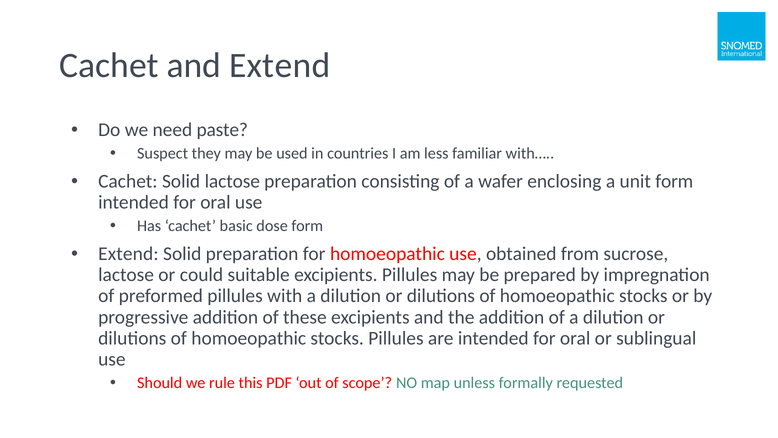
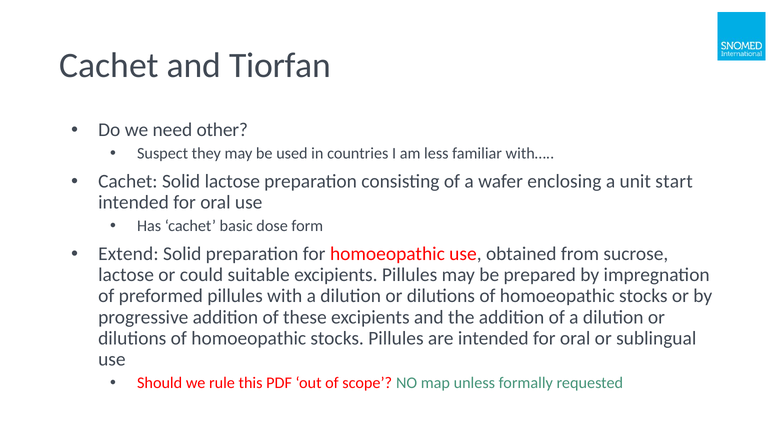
and Extend: Extend -> Tiorfan (280, 65)
paste: paste -> other (222, 130)
unit form: form -> start (674, 181)
